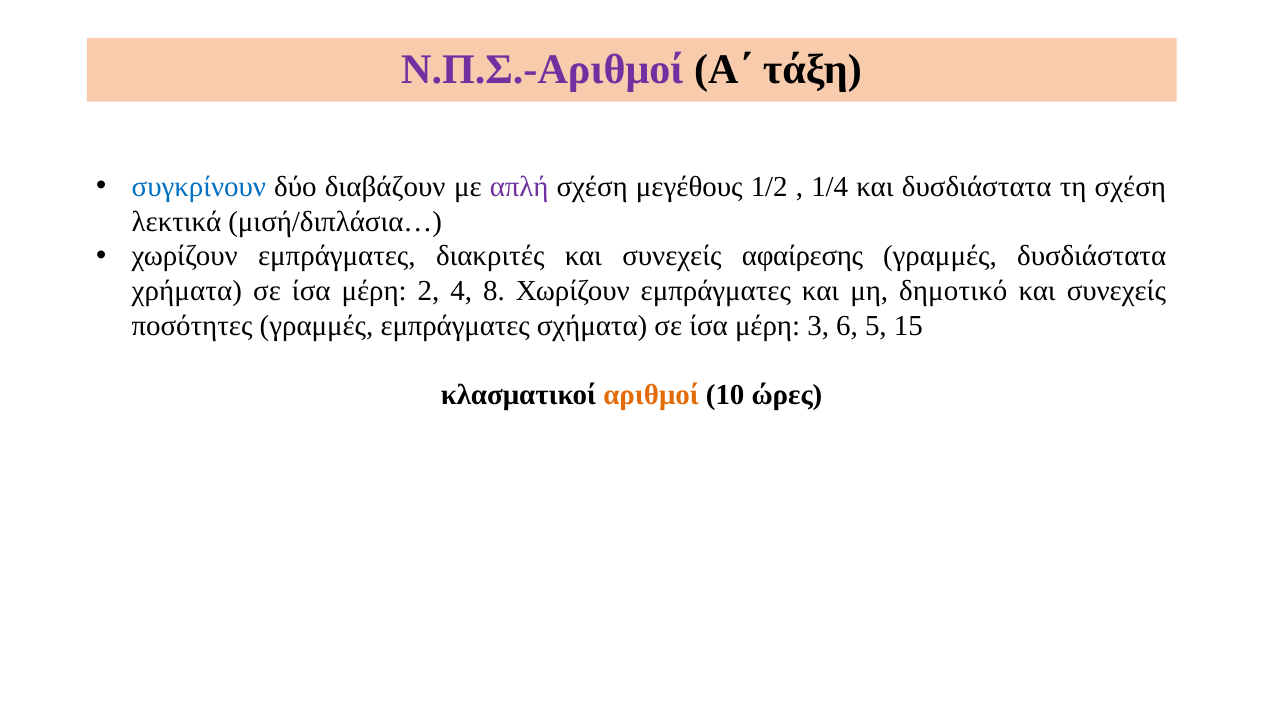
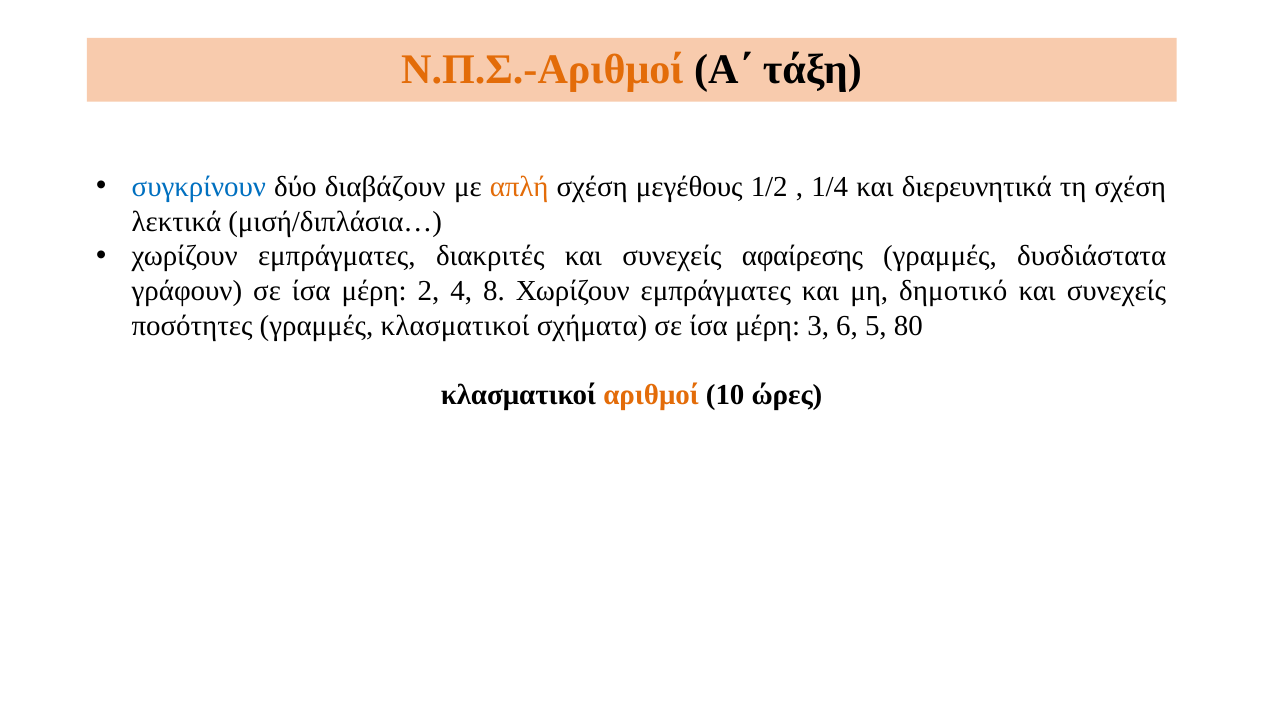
Ν.Π.Σ.-Αριθμοί colour: purple -> orange (542, 70)
απλή colour: purple -> orange (519, 187)
και δυσδιάστατα: δυσδιάστατα -> διερευνητικά (977, 187)
χρήματα: χρήματα -> γράφουν (187, 291)
γραμμές εμπράγματες: εμπράγματες -> κλασματικοί (455, 326)
15: 15 -> 80 (908, 326)
